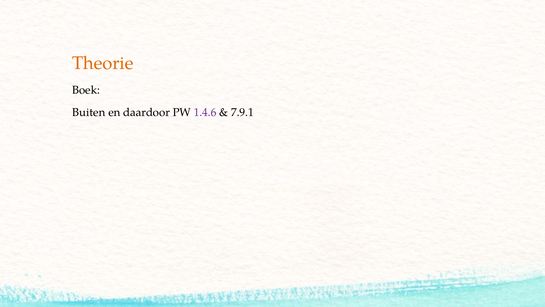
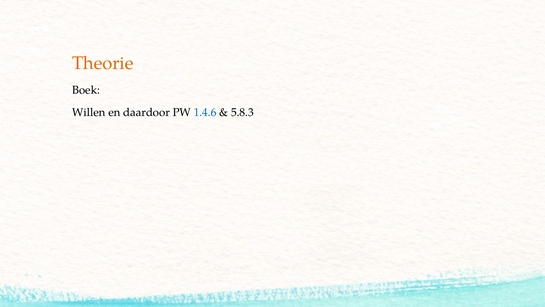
Buiten: Buiten -> Willen (89, 112)
1.4.6 colour: purple -> blue (205, 112)
7.9.1: 7.9.1 -> 5.8.3 (242, 112)
